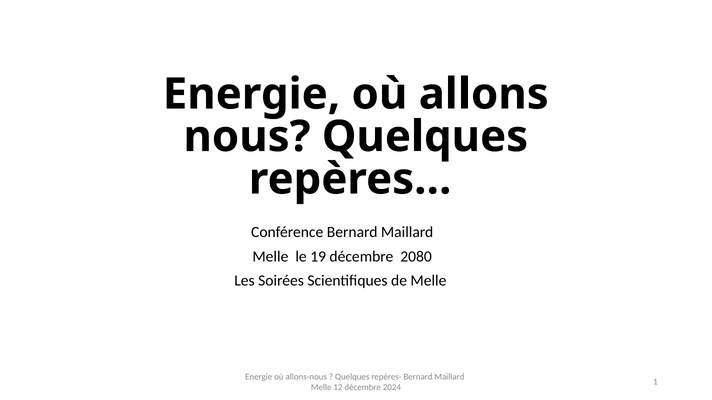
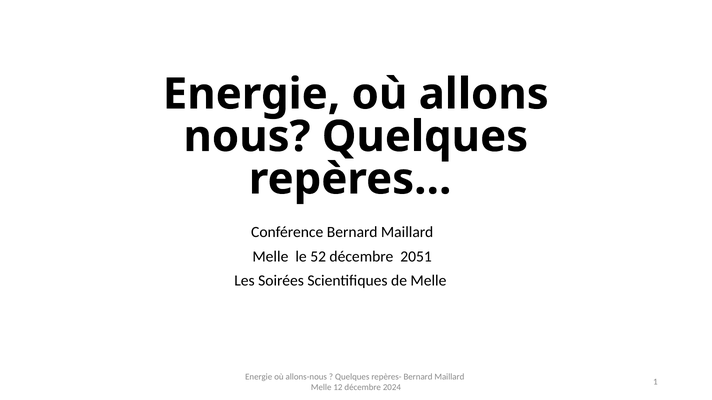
19: 19 -> 52 (318, 257)
2080: 2080 -> 2051 (416, 257)
